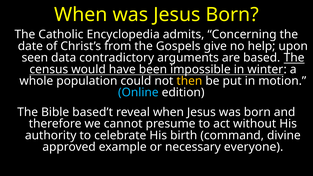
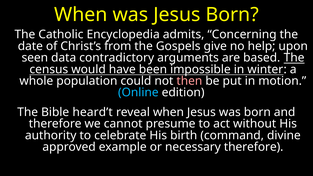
then colour: yellow -> pink (189, 81)
based’t: based’t -> heard’t (93, 112)
necessary everyone: everyone -> therefore (254, 147)
